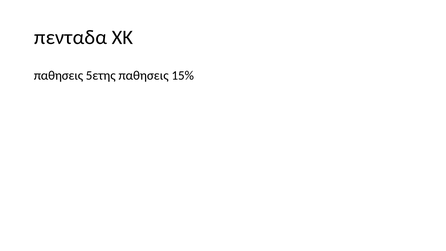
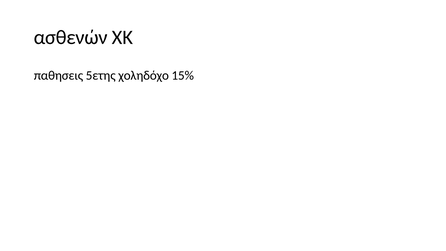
πενταδα: πενταδα -> ασθενών (71, 37)
5ετης παθησεις: παθησεις -> χοληδόχο (144, 75)
